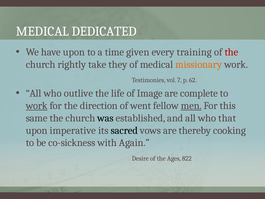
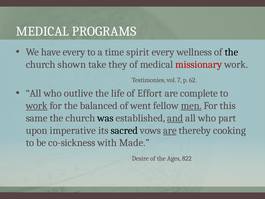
DEDICATED: DEDICATED -> PROGRAMS (104, 31)
have upon: upon -> every (74, 52)
given: given -> spirit (138, 52)
training: training -> wellness (194, 52)
the colour: red -> black (231, 52)
rightly: rightly -> shown (72, 64)
missionary colour: orange -> red (199, 64)
Image: Image -> Effort (150, 93)
direction: direction -> balanced (99, 106)
and underline: none -> present (175, 118)
that: that -> part (227, 118)
are underline: none -> present (170, 130)
Again: Again -> Made (134, 143)
